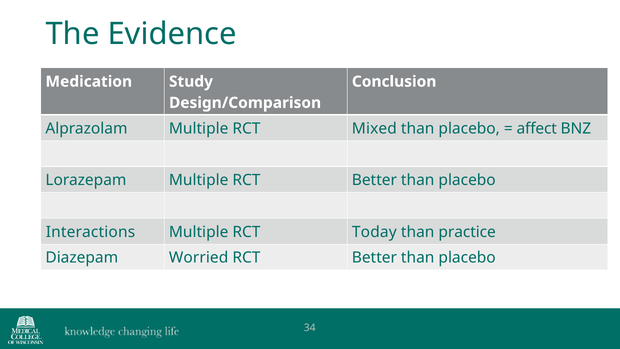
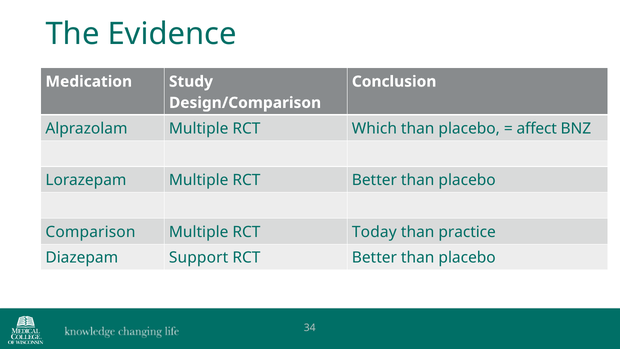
Mixed: Mixed -> Which (374, 129)
Interactions: Interactions -> Comparison (90, 232)
Worried: Worried -> Support (199, 258)
